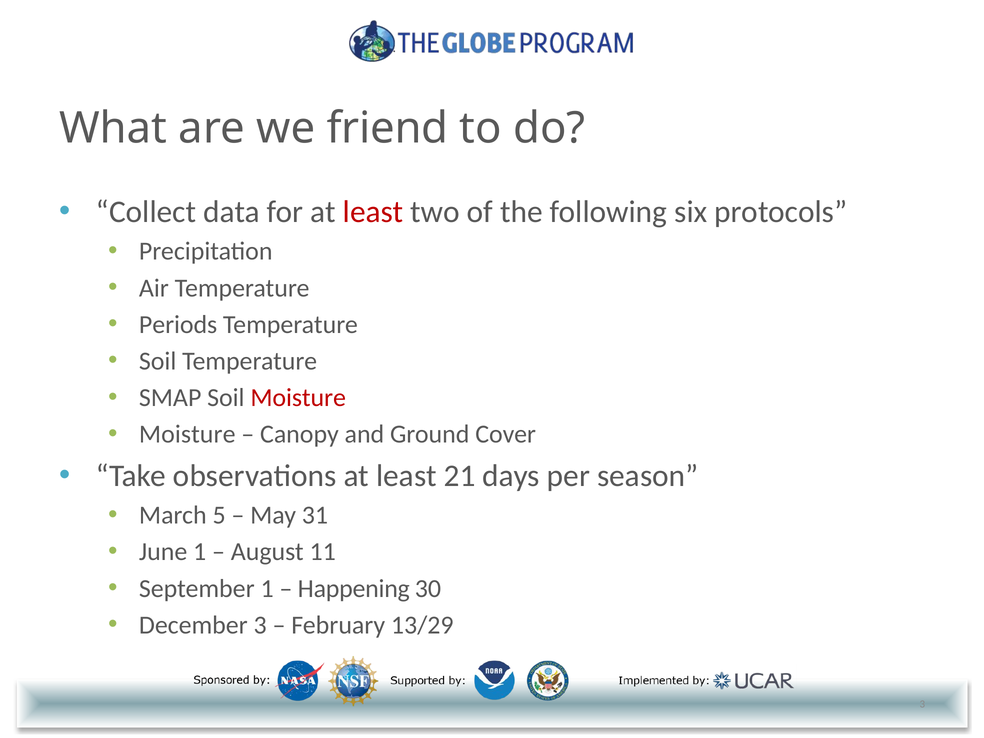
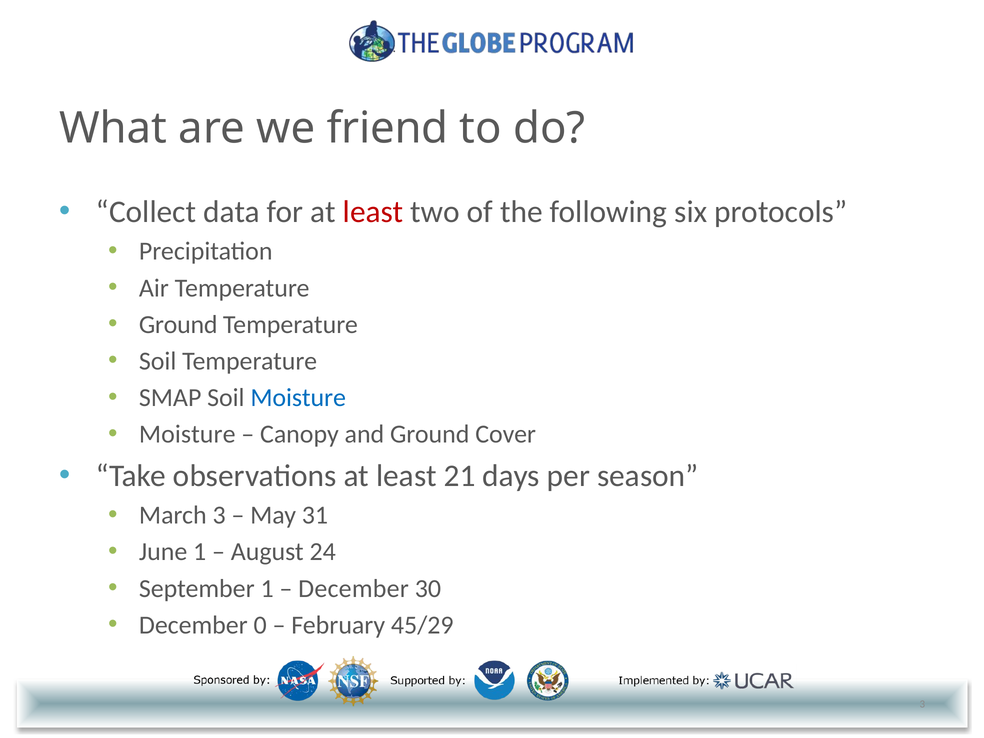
Periods: Periods -> Ground (178, 325)
Moisture colour: red -> blue (298, 398)
March 5: 5 -> 3 (219, 515)
11: 11 -> 24 (323, 552)
Happening: Happening -> December (354, 588)
December 3: 3 -> 0 (260, 625)
13/29: 13/29 -> 45/29 (422, 625)
